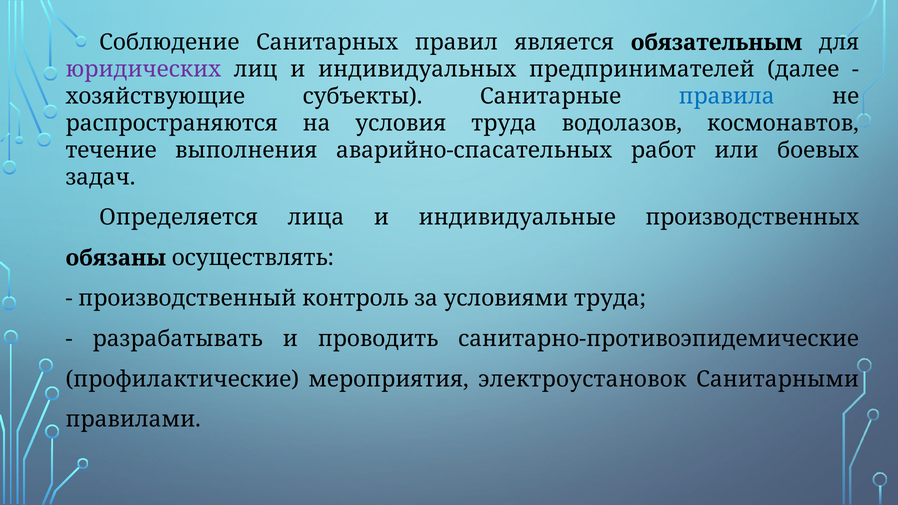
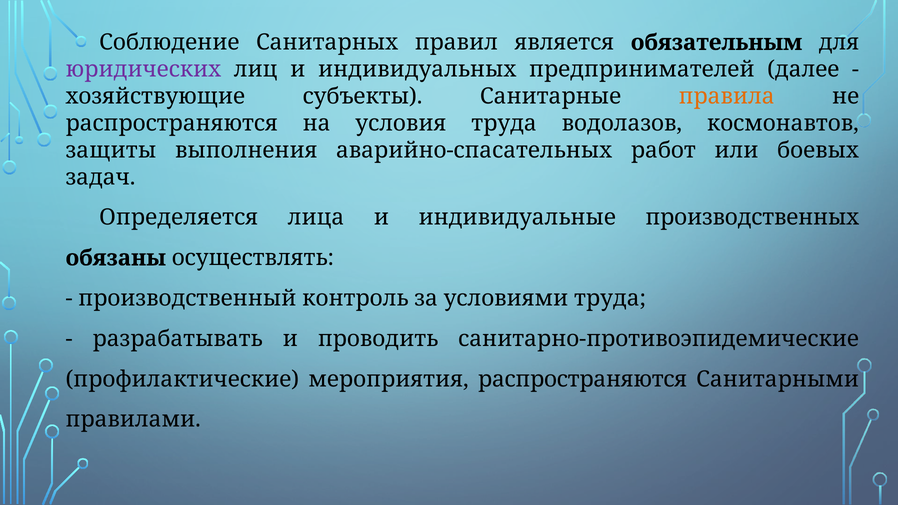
правила colour: blue -> orange (727, 96)
течение: течение -> защиты (111, 150)
мероприятия электроустановок: электроустановок -> распространяются (583, 379)
